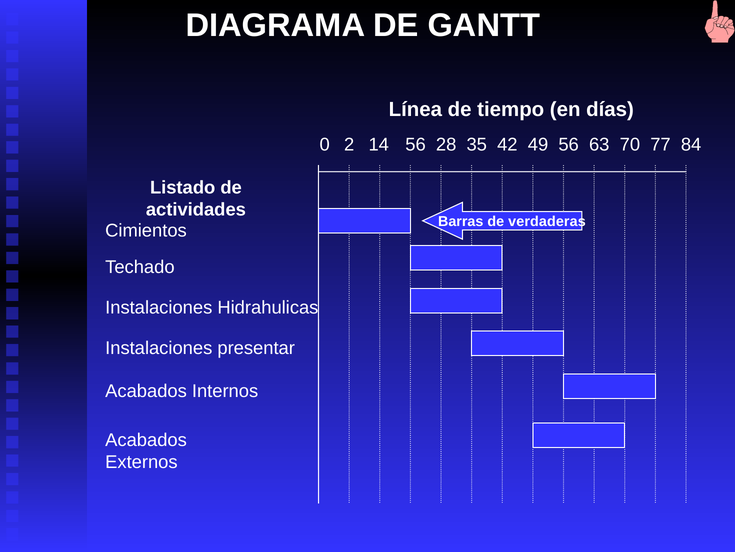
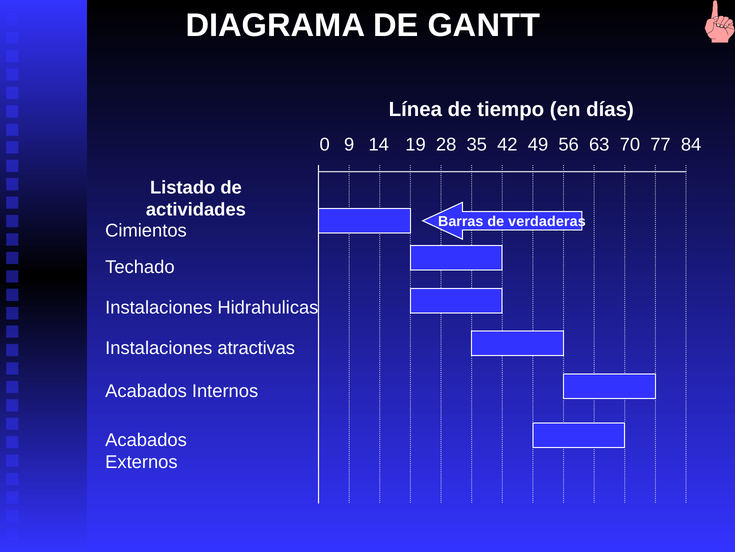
2: 2 -> 9 (349, 145)
14 56: 56 -> 19 (416, 145)
presentar: presentar -> atractivas (256, 348)
